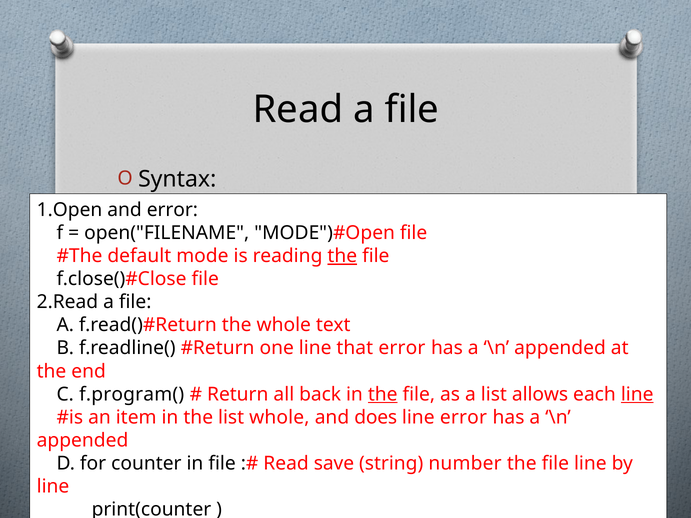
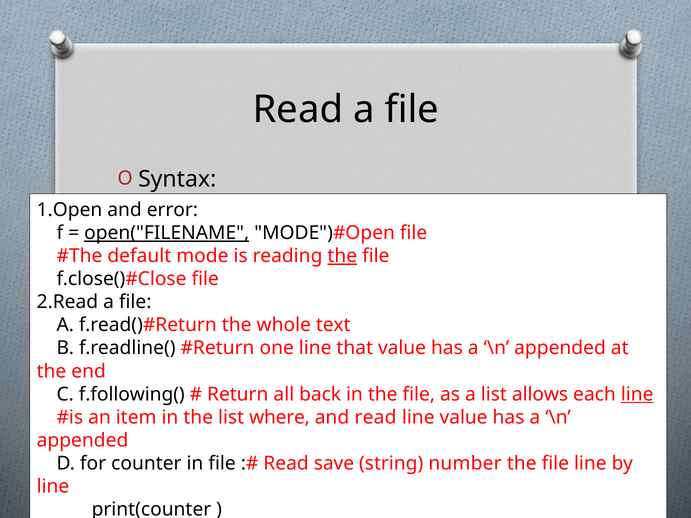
open("FILENAME underline: none -> present (167, 233)
that error: error -> value (402, 348)
f.program(: f.program( -> f.following( (132, 394)
the underline: present -> none (383, 394)
list whole: whole -> where (280, 417)
and does: does -> read (376, 417)
line error: error -> value (464, 417)
